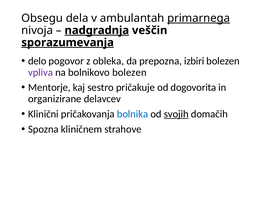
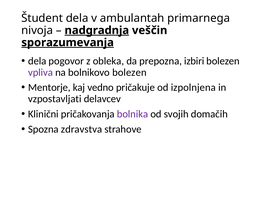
Obsegu: Obsegu -> Študent (42, 18)
primarnega underline: present -> none (199, 18)
delo: delo -> dela (37, 61)
sestro: sestro -> vedno (101, 88)
dogovorita: dogovorita -> izpolnjena (193, 88)
organizirane: organizirane -> vzpostavljati (55, 99)
bolnika colour: blue -> purple (133, 114)
svojih underline: present -> none (176, 114)
kliničnem: kliničnem -> zdravstva (82, 129)
